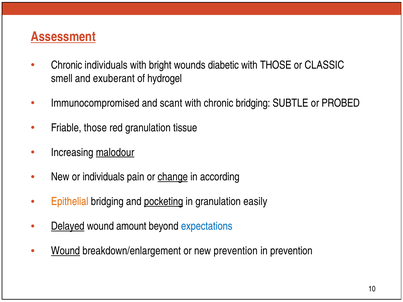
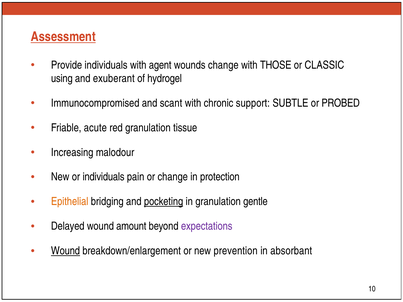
Chronic: Chronic -> Provide (67, 65)
bright: bright -> agent (160, 65)
wounds diabetic: diabetic -> change (223, 65)
smell: smell -> using (62, 79)
chronic bridging: bridging -> support (253, 103)
Friable those: those -> acute (95, 128)
malodour underline: present -> none (115, 152)
change underline: present -> none (173, 177)
according: according -> protection (220, 177)
easily: easily -> gentle (255, 202)
Delayed underline: present -> none (68, 226)
expectations colour: blue -> purple (207, 226)
in prevention: prevention -> absorbant (291, 251)
